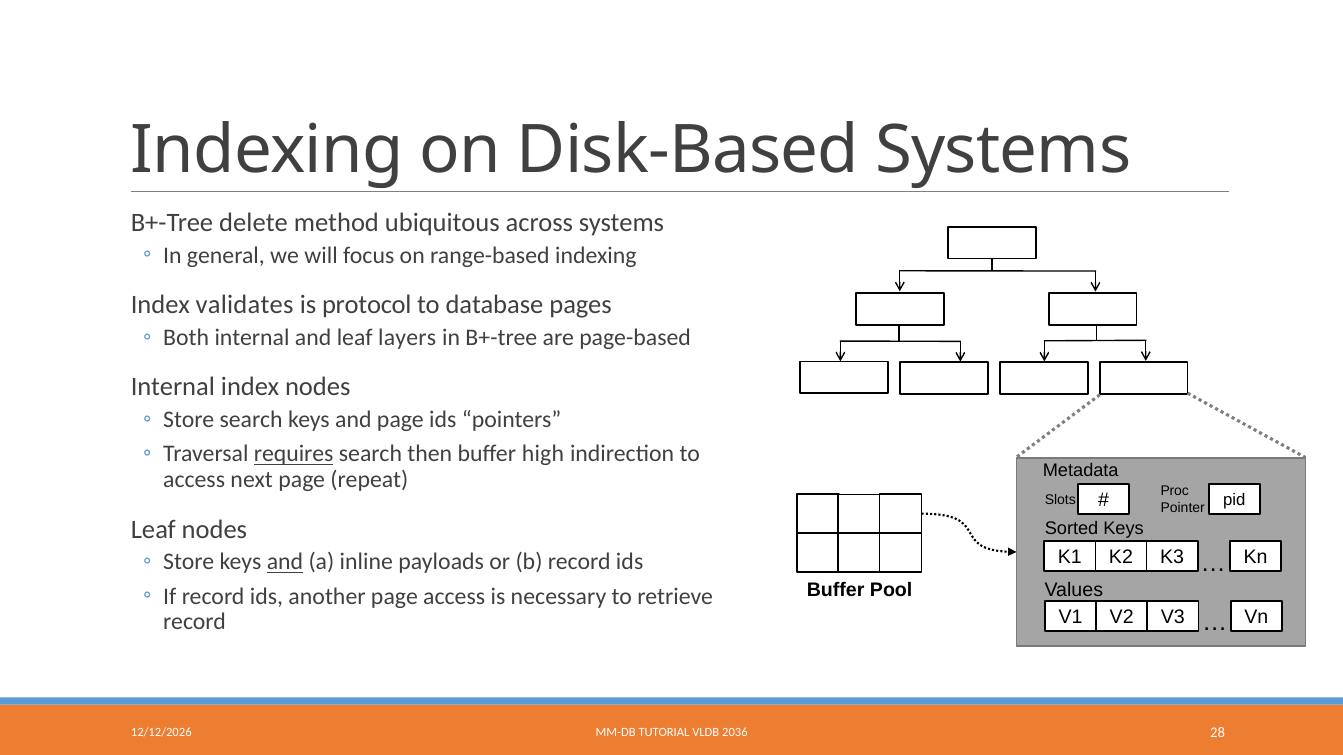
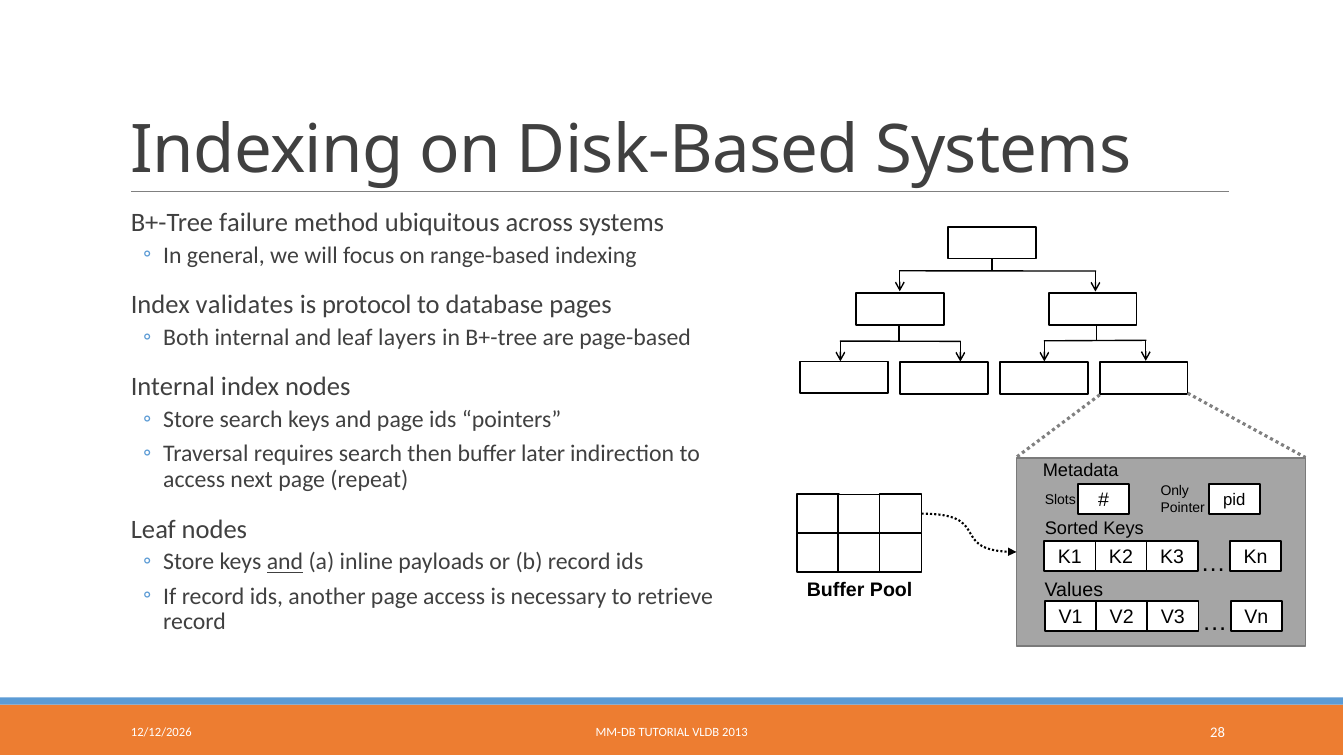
delete: delete -> failure (254, 223)
requires underline: present -> none (294, 454)
high: high -> later (543, 454)
Proc: Proc -> Only (1175, 491)
2036: 2036 -> 2013 (735, 732)
